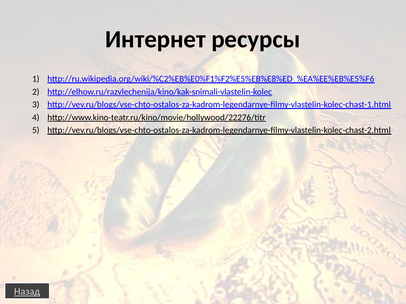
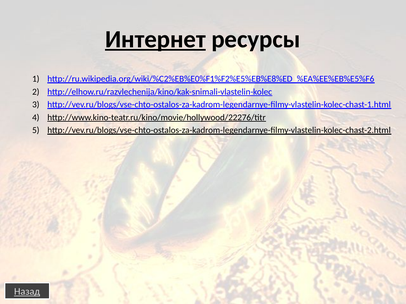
Интернет underline: none -> present (155, 39)
